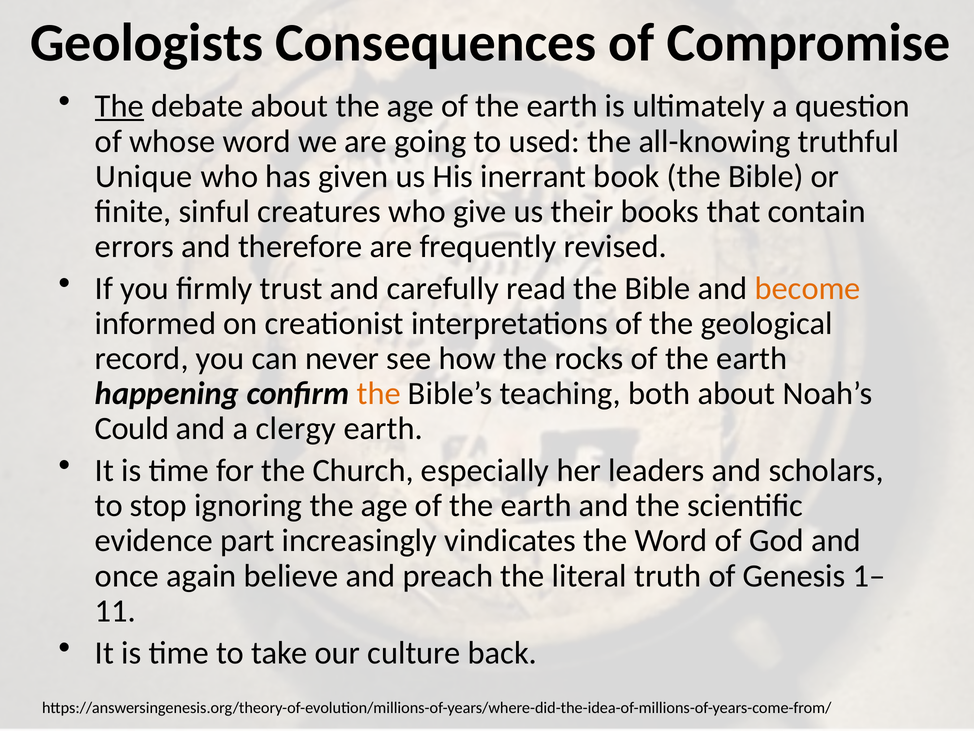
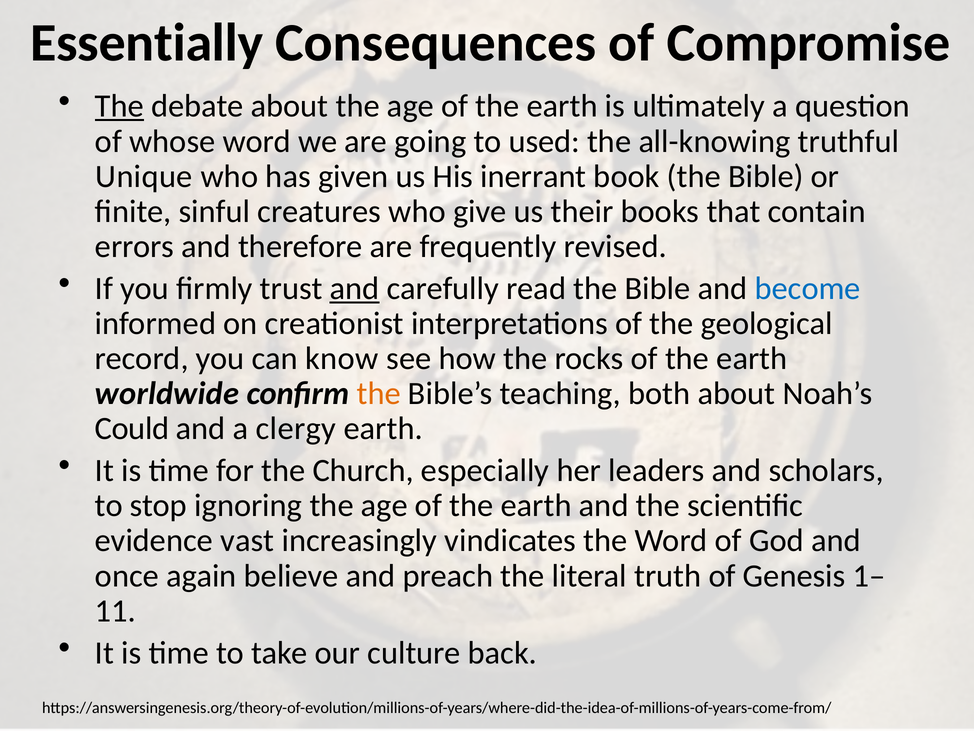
Geologists: Geologists -> Essentially (147, 43)
and underline: none -> present (355, 288)
become colour: orange -> blue (808, 288)
never: never -> know (342, 358)
happening: happening -> worldwide (167, 393)
part: part -> vast (247, 540)
